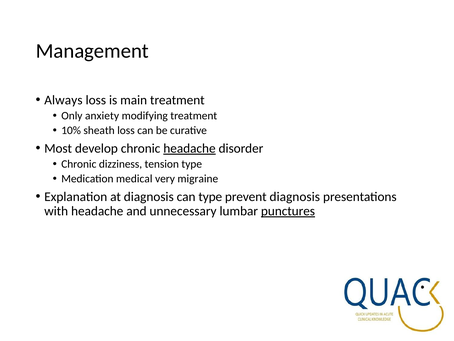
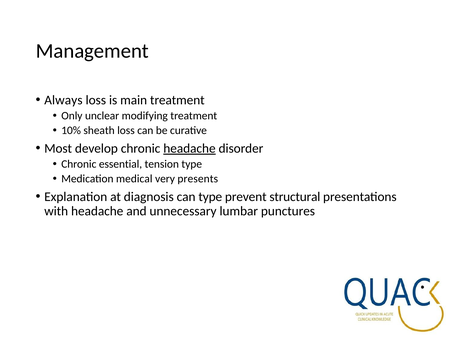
anxiety: anxiety -> unclear (102, 116)
dizziness: dizziness -> essential (121, 164)
migraine: migraine -> presents (198, 179)
prevent diagnosis: diagnosis -> structural (295, 197)
punctures underline: present -> none (288, 211)
